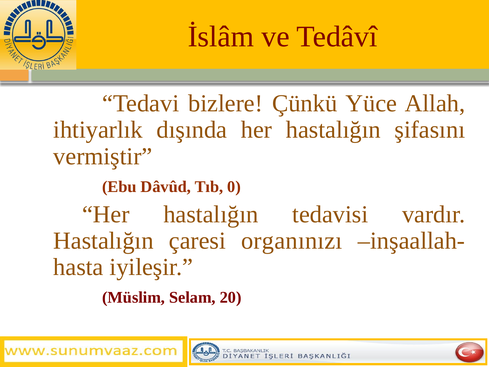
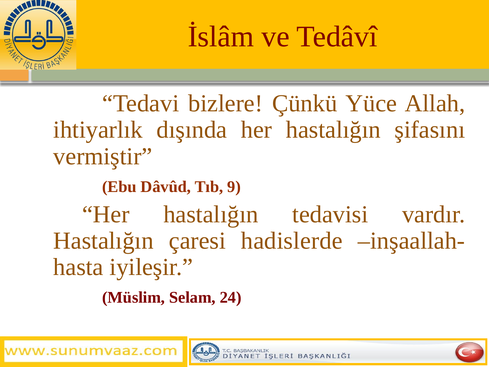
0: 0 -> 9 (234, 187)
organınızı: organınızı -> hadislerde (292, 241)
20: 20 -> 24 (231, 297)
